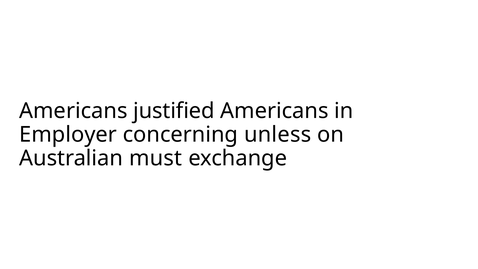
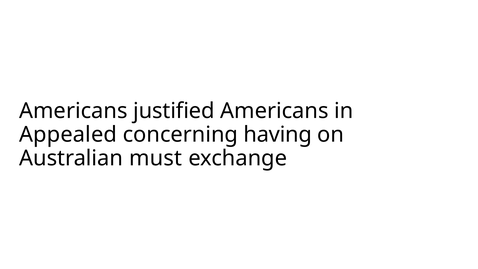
Employer: Employer -> Appealed (68, 135)
unless: unless -> having (278, 135)
